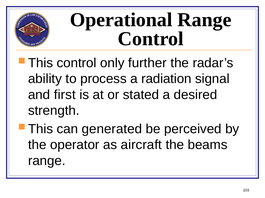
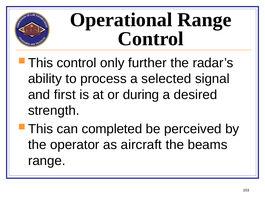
radiation: radiation -> selected (166, 79)
stated: stated -> during (141, 95)
generated: generated -> completed (112, 129)
